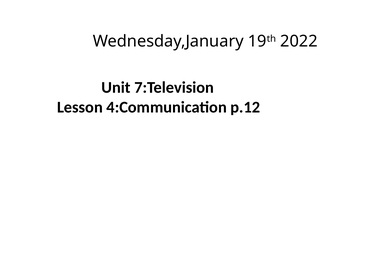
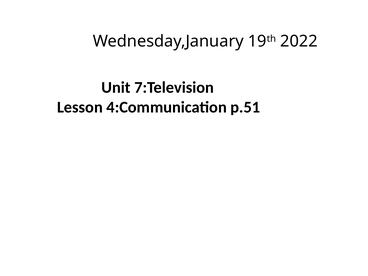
p.12: p.12 -> p.51 (245, 107)
